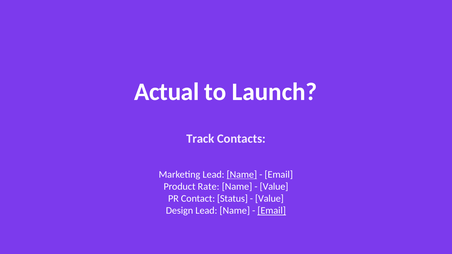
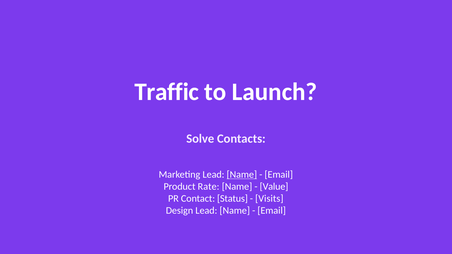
Actual: Actual -> Traffic (167, 92)
Track: Track -> Solve (200, 139)
Value: Value -> Visits (269, 199)
Email underline: present -> none (272, 211)
